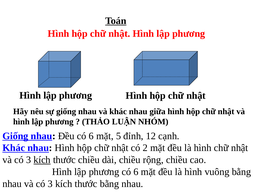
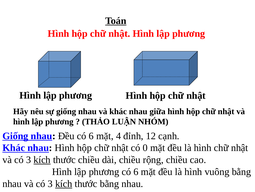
5: 5 -> 4 (118, 135)
2: 2 -> 0 (145, 147)
kích underline: none -> present (64, 183)
